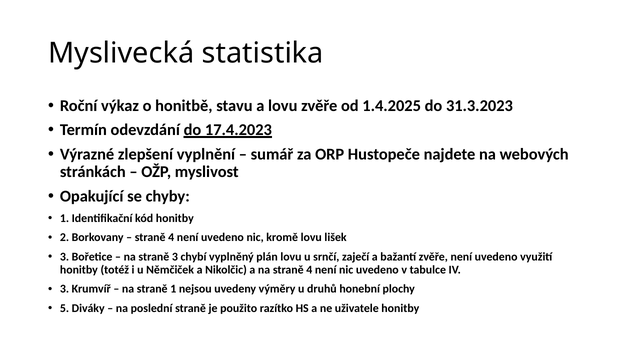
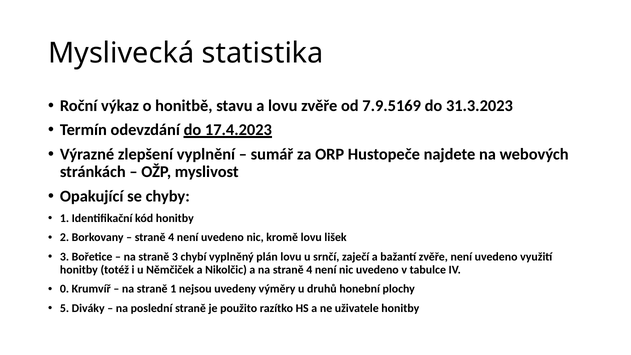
1.4.2025: 1.4.2025 -> 7.9.5169 (392, 106)
3: 3 -> 0 (65, 289)
